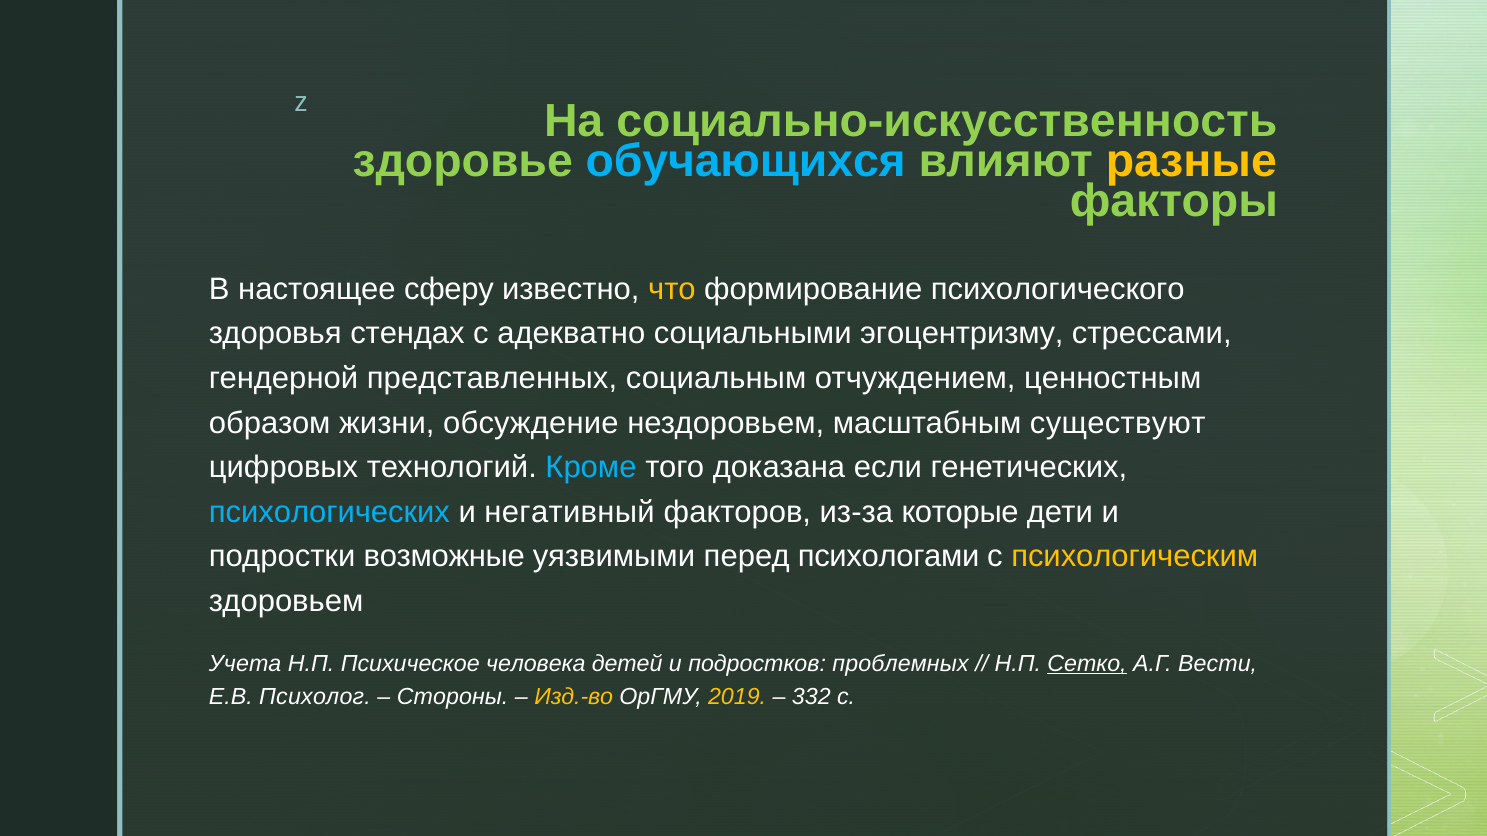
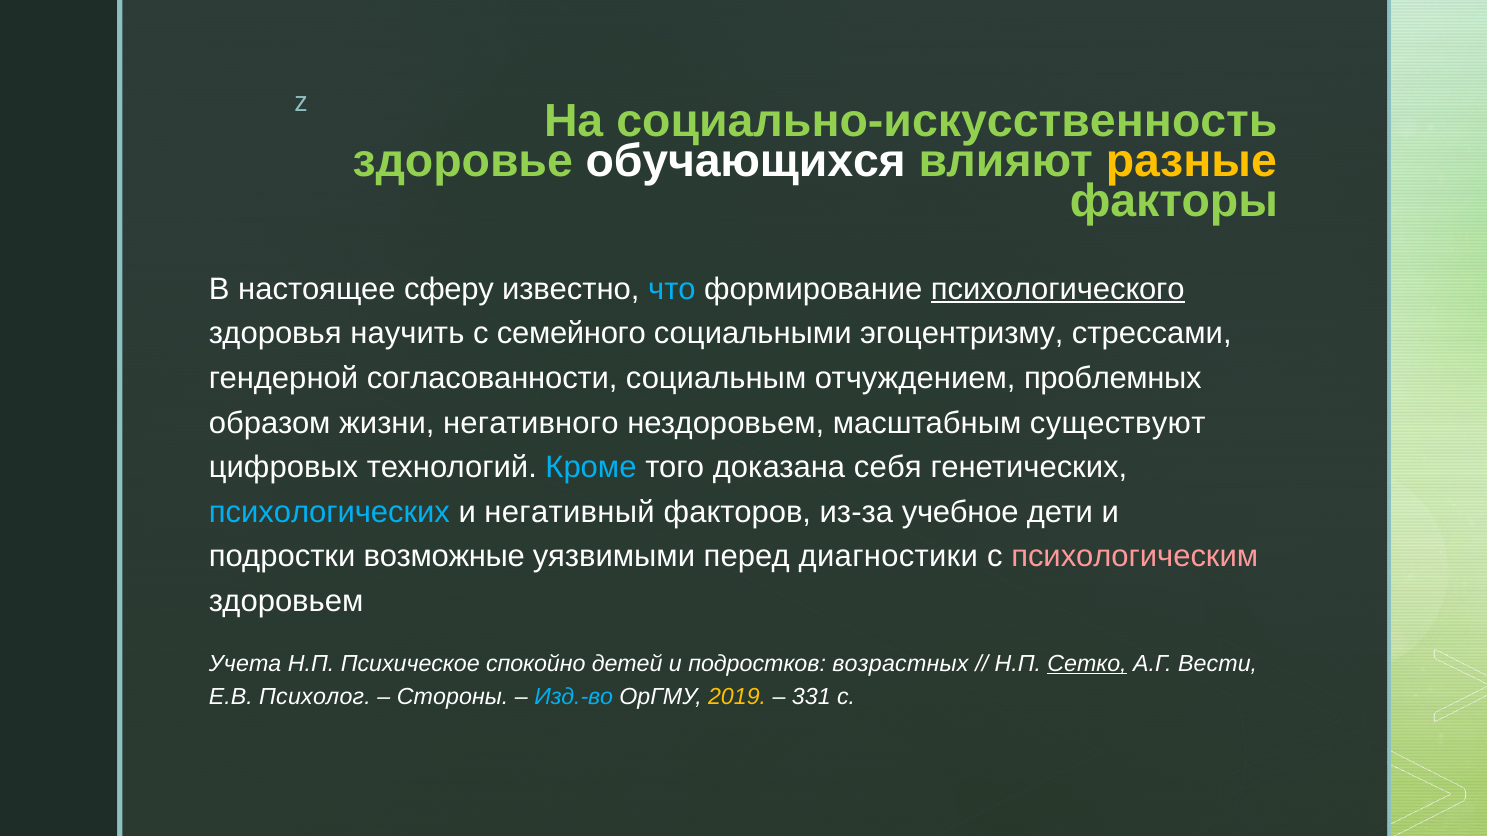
обучающихся colour: light blue -> white (746, 161)
что colour: yellow -> light blue (672, 289)
психологического underline: none -> present (1058, 289)
стендах: стендах -> научить (407, 334)
адекватно: адекватно -> семейного (571, 334)
представленных: представленных -> согласованности (492, 378)
ценностным: ценностным -> проблемных (1113, 378)
обсуждение: обсуждение -> негативного (531, 423)
если: если -> себя (888, 468)
которые: которые -> учебное (960, 512)
психологами: психологами -> диагностики (888, 557)
психологическим colour: yellow -> pink (1135, 557)
человека: человека -> спокойно (536, 664)
проблемных: проблемных -> возрастных (900, 664)
Изд.-во colour: yellow -> light blue (574, 697)
332: 332 -> 331 (811, 697)
